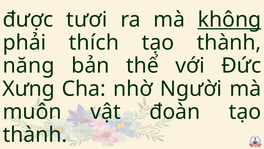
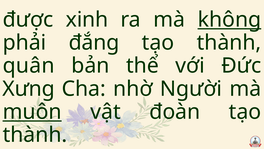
tươi: tươi -> xinh (87, 20)
thích: thích -> đắng (94, 43)
năng: năng -> quân (29, 66)
muôn underline: none -> present (32, 111)
